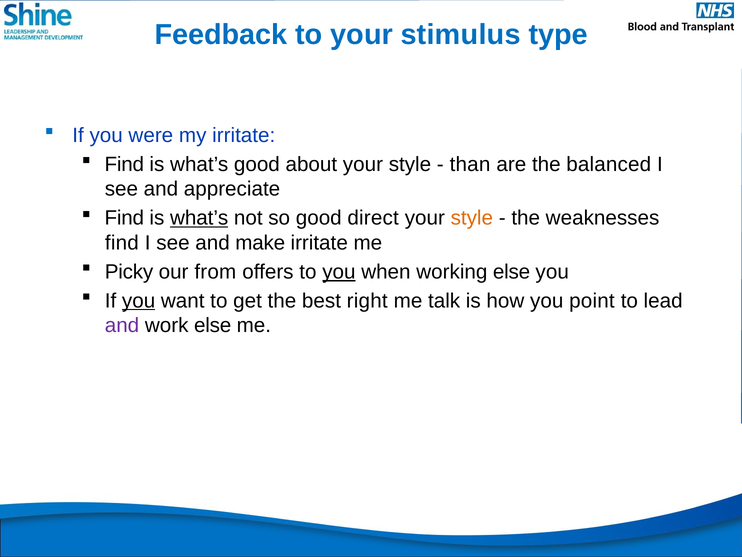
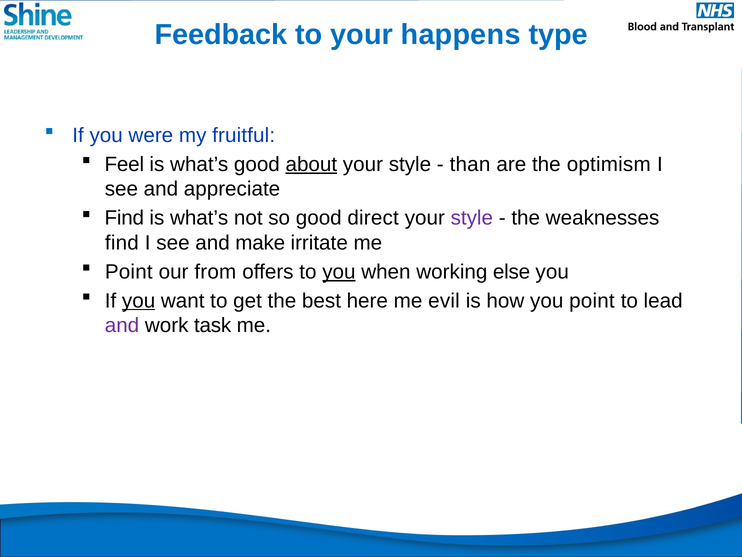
stimulus: stimulus -> happens (461, 34)
my irritate: irritate -> fruitful (244, 135)
Find: Find -> Feel (124, 164)
about underline: none -> present (311, 164)
balanced: balanced -> optimism (609, 164)
what’s underline: present -> none (199, 218)
style colour: orange -> purple (472, 218)
Picky: Picky -> Point (129, 272)
right: right -> here (367, 300)
talk: talk -> evil (444, 300)
work else: else -> task (213, 325)
